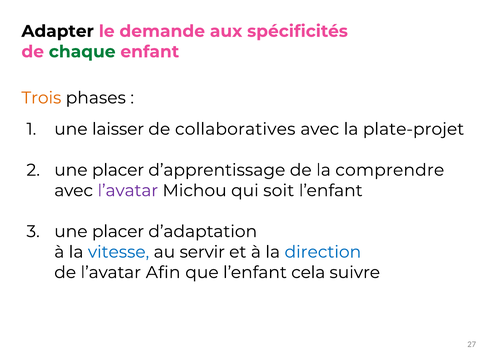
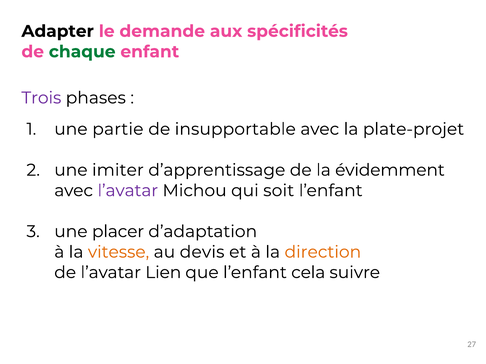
Trois colour: orange -> purple (41, 98)
laisser: laisser -> partie (118, 129)
collaboratives: collaboratives -> insupportable (235, 129)
placer: placer -> imiter (118, 170)
comprendre: comprendre -> évidemment (390, 170)
vitesse colour: blue -> orange (119, 252)
servir: servir -> devis (202, 252)
direction colour: blue -> orange (323, 252)
Afin: Afin -> Lien (163, 273)
